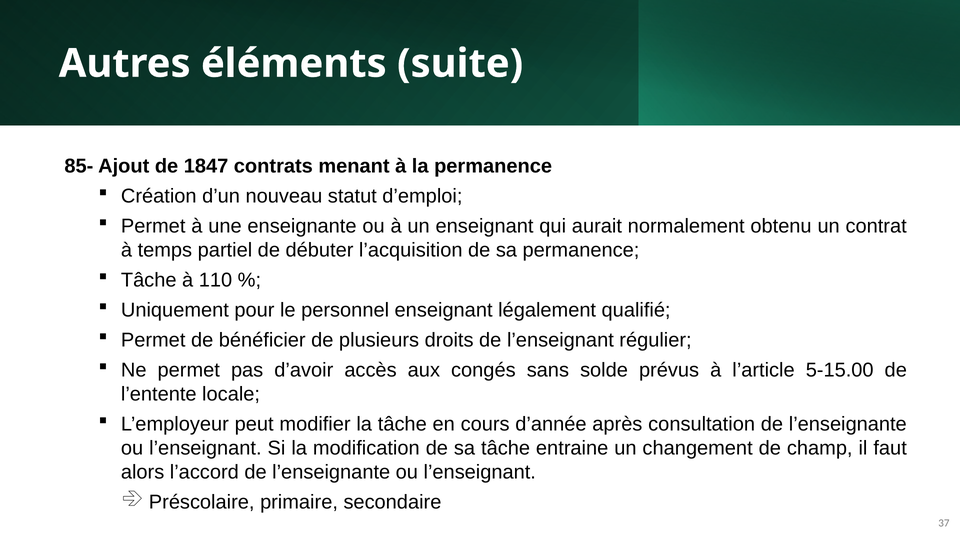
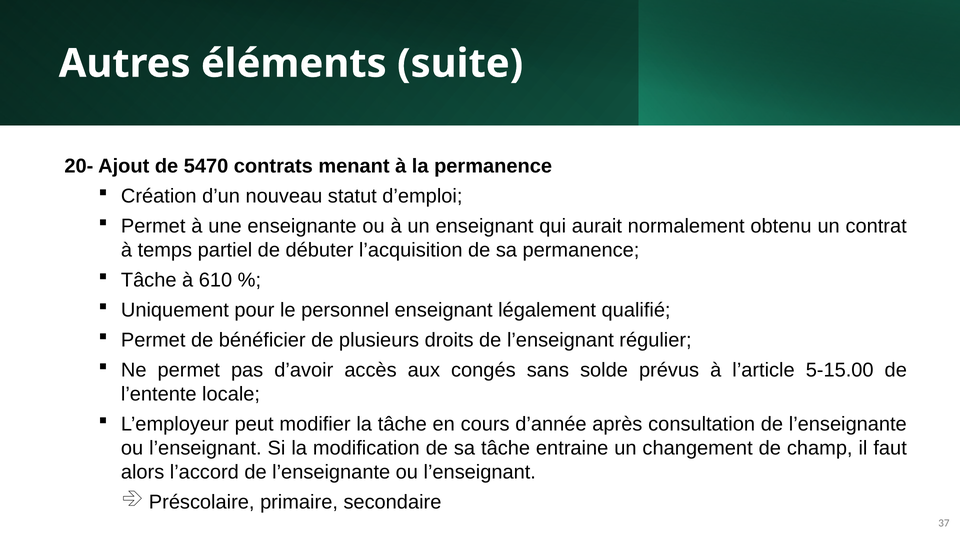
85-: 85- -> 20- (79, 166)
1847: 1847 -> 5470 (206, 166)
110: 110 -> 610 (215, 280)
